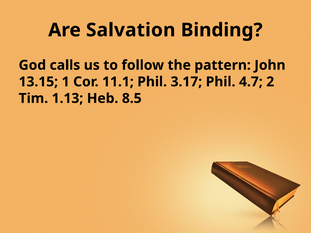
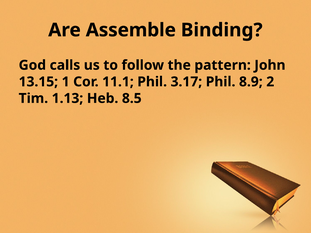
Salvation: Salvation -> Assemble (131, 30)
4.7: 4.7 -> 8.9 (251, 82)
